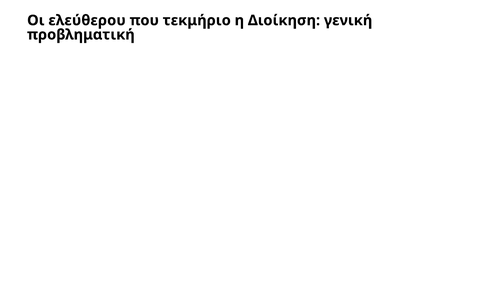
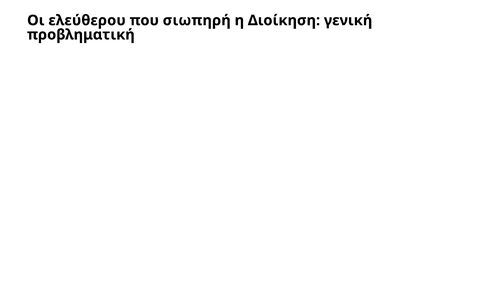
τεκμήριο: τεκμήριο -> σιωπηρή (197, 20)
